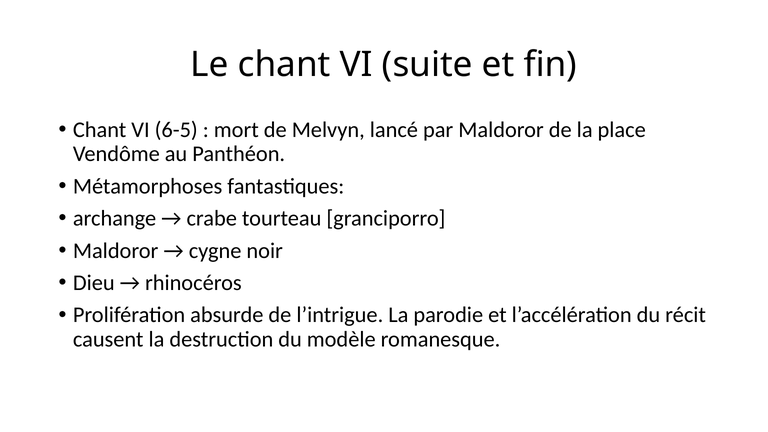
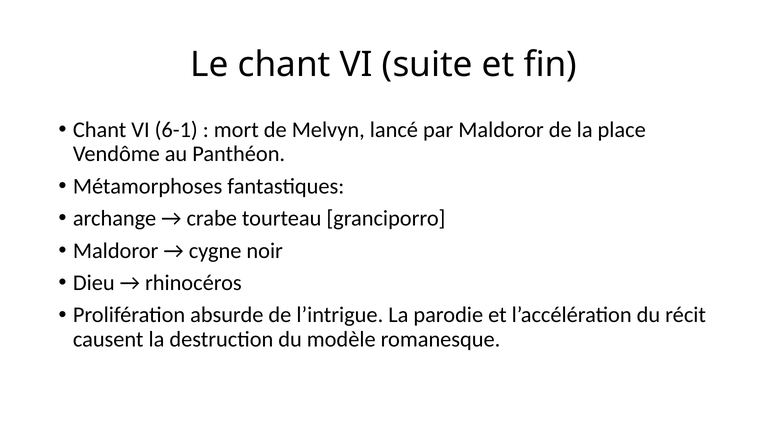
6-5: 6-5 -> 6-1 (176, 130)
